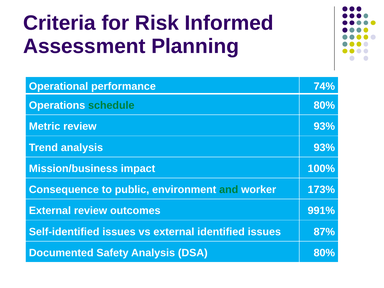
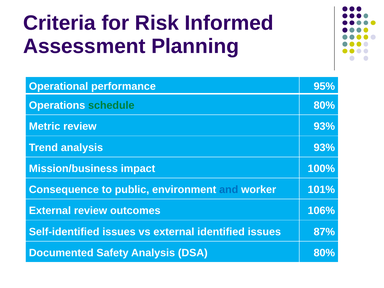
74%: 74% -> 95% (324, 86)
and colour: green -> blue (229, 190)
173%: 173% -> 101% (321, 190)
991%: 991% -> 106% (321, 211)
